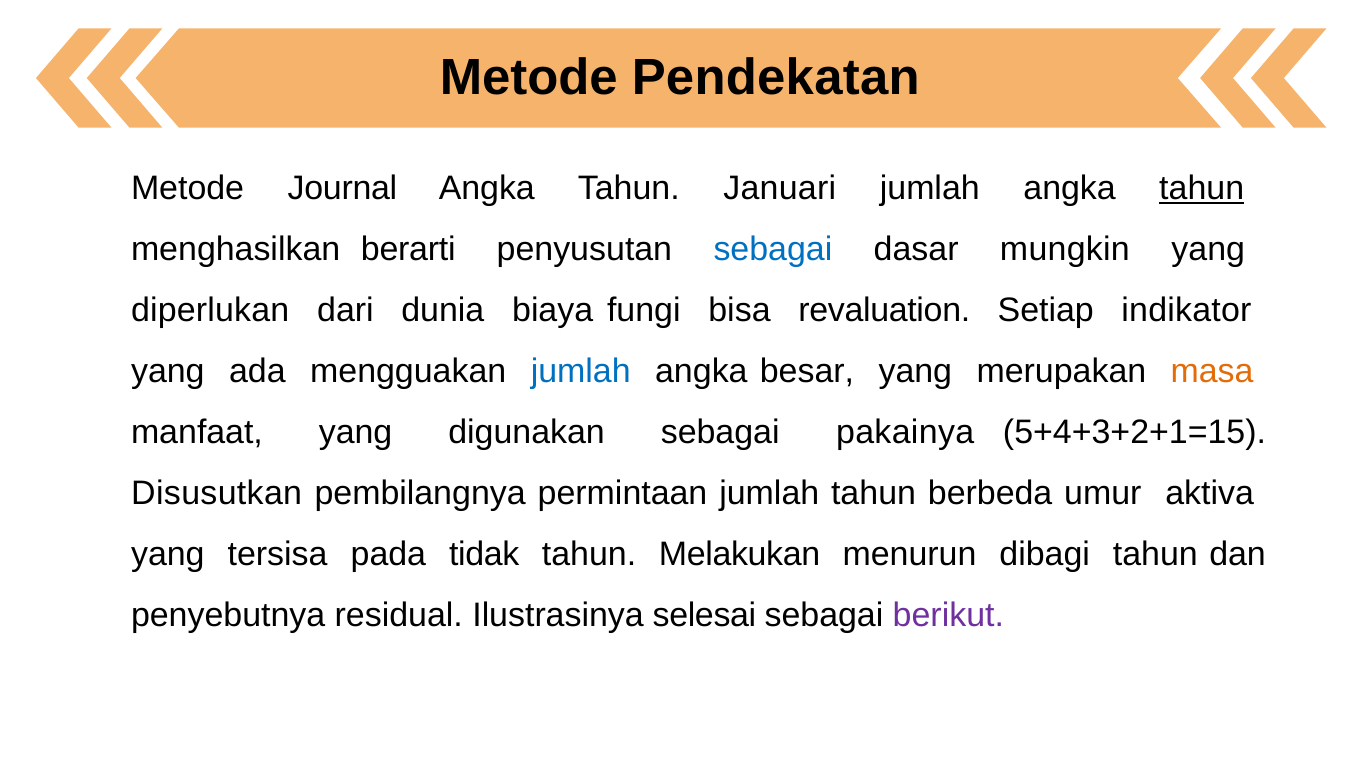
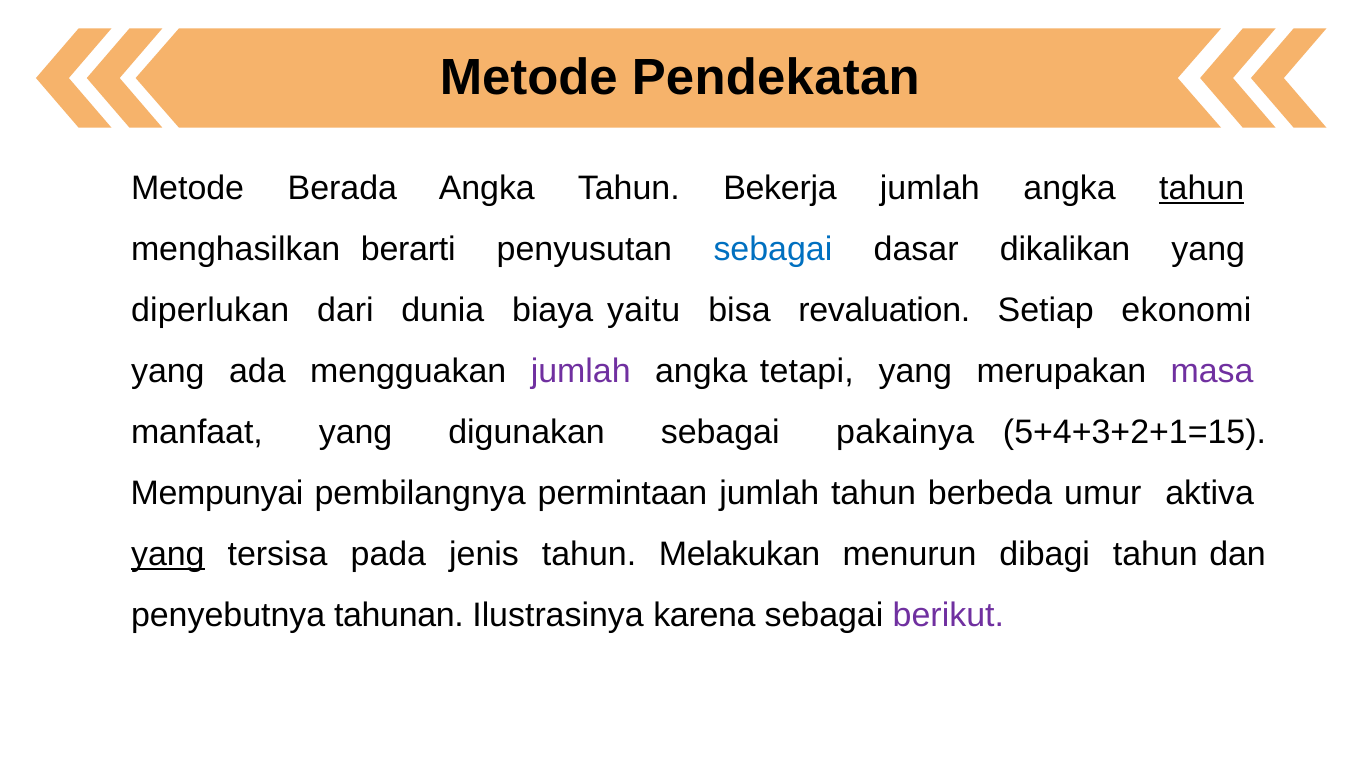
Journal: Journal -> Berada (342, 188)
Januari: Januari -> Bekerja (780, 188)
mungkin: mungkin -> dikalikan (1065, 249)
fungi: fungi -> yaitu (644, 310)
indikator: indikator -> ekonomi (1186, 310)
jumlah colour: blue -> purple (581, 372)
besar: besar -> tetapi (807, 372)
masa colour: orange -> purple (1212, 372)
Disusutkan: Disusutkan -> Mempunyai (217, 494)
yang underline: none -> present (168, 555)
tidak: tidak -> jenis (484, 555)
residual: residual -> tahunan (399, 616)
selesai: selesai -> karena (704, 616)
